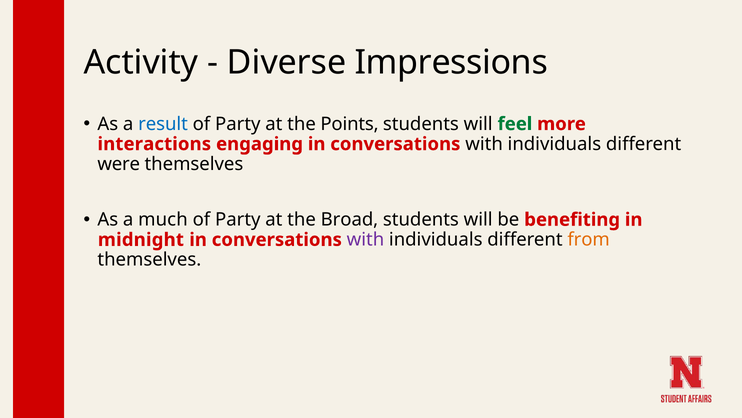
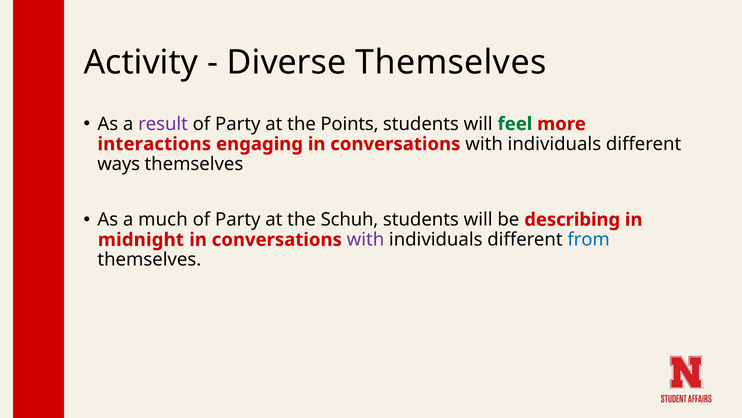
Diverse Impressions: Impressions -> Themselves (451, 62)
result colour: blue -> purple (163, 124)
were: were -> ways (119, 164)
Broad: Broad -> Schuh (350, 219)
benefiting: benefiting -> describing (572, 219)
from colour: orange -> blue (589, 239)
